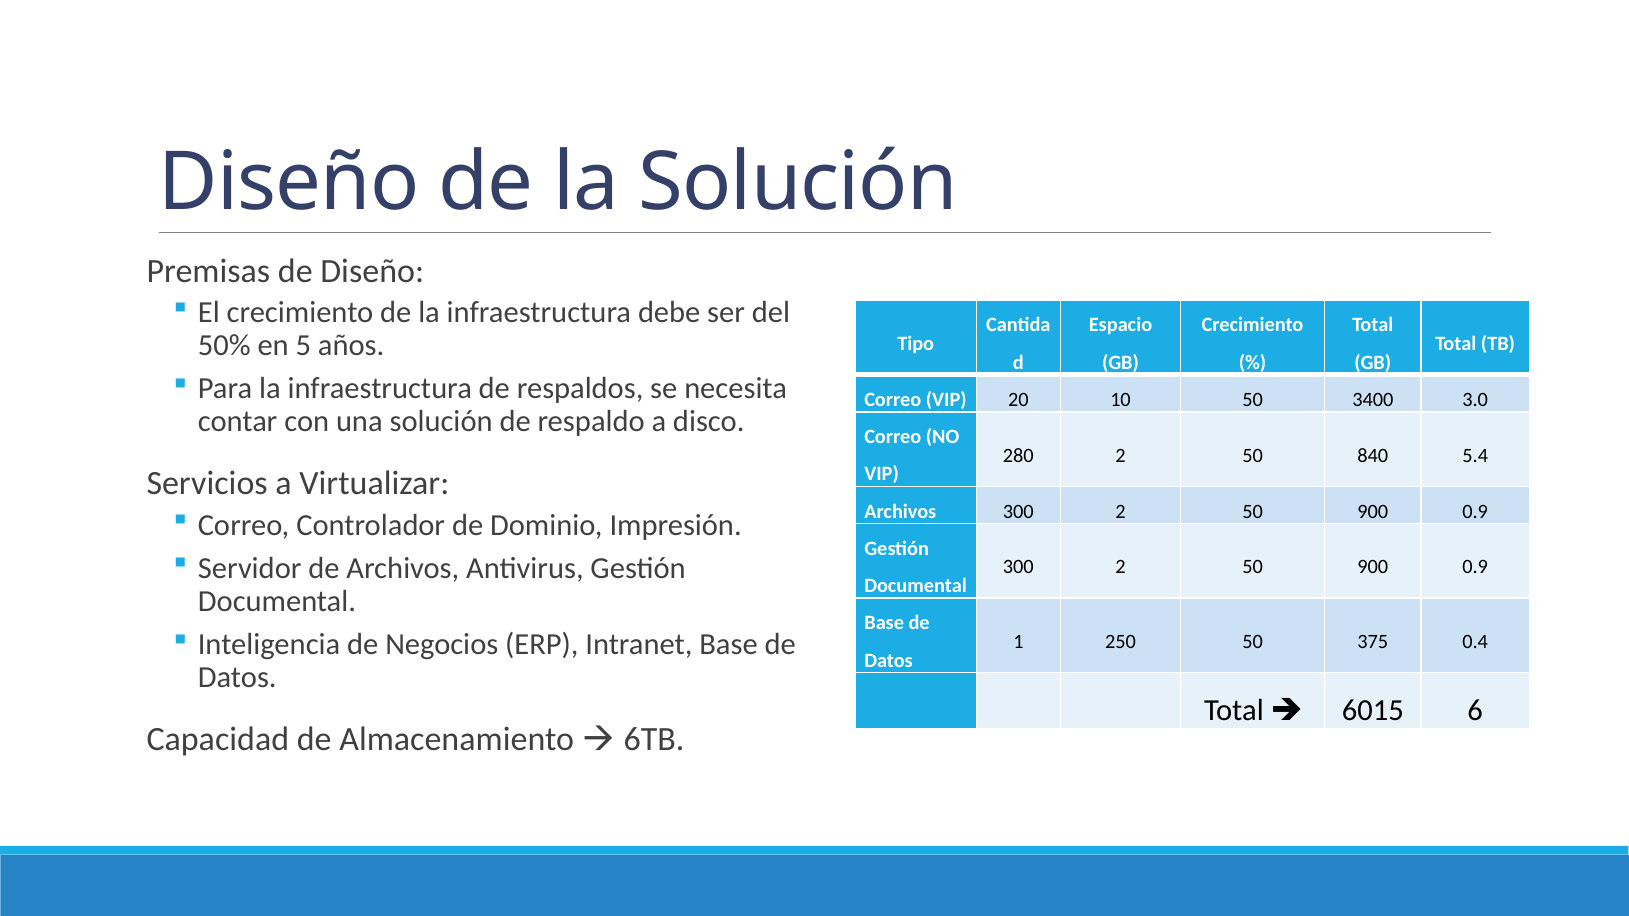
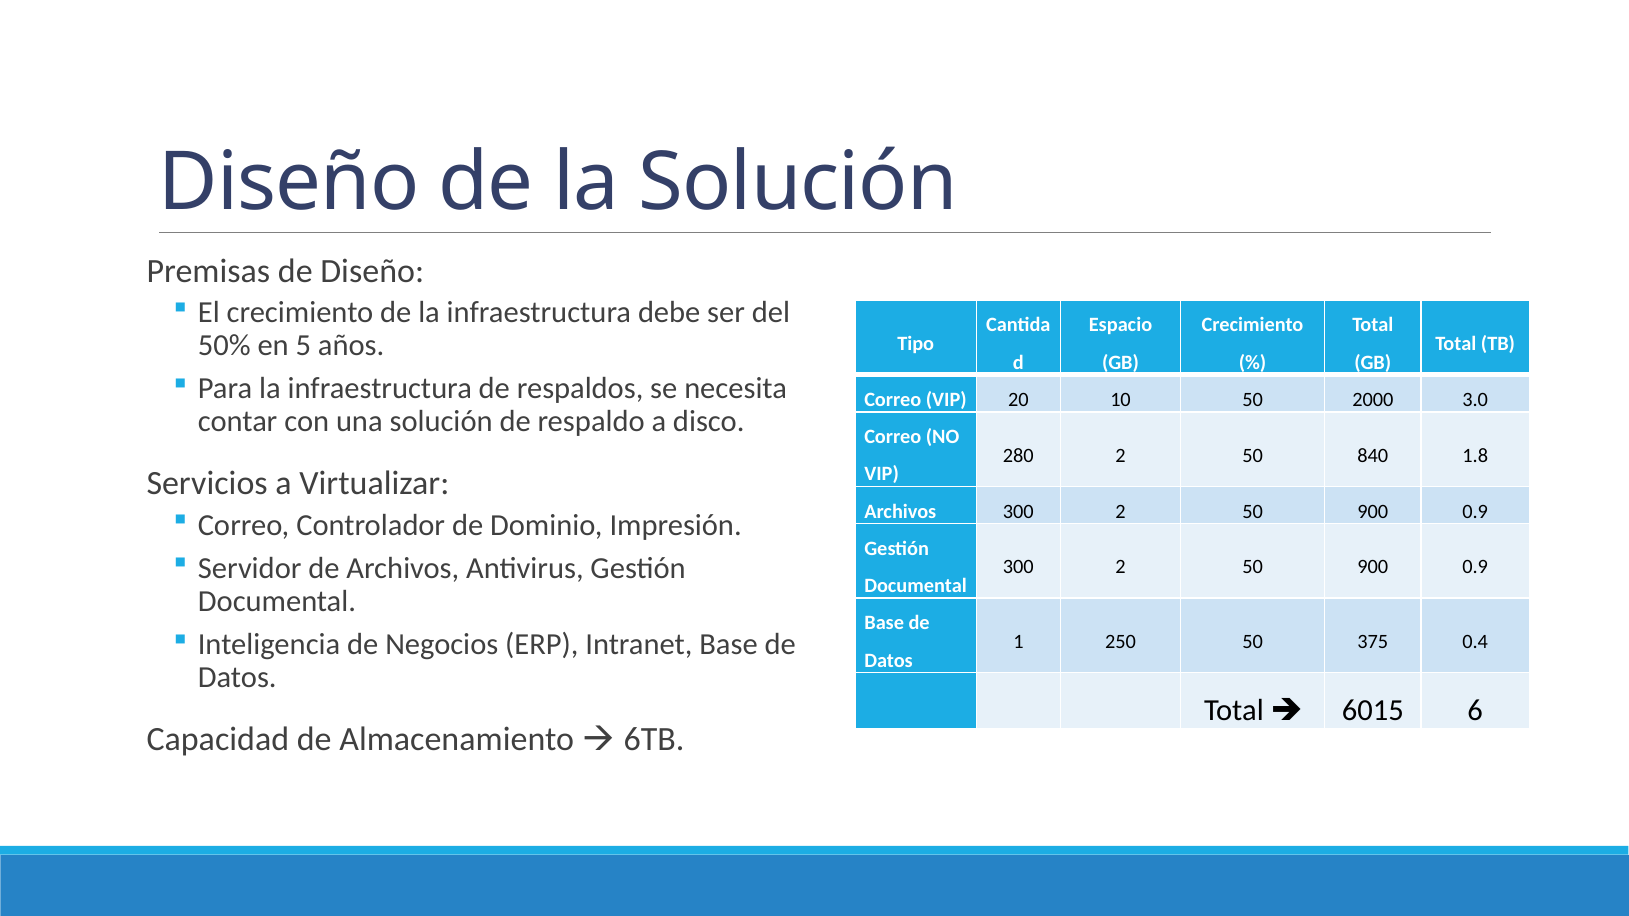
3400: 3400 -> 2000 (1373, 400)
5.4: 5.4 -> 1.8 (1475, 456)
